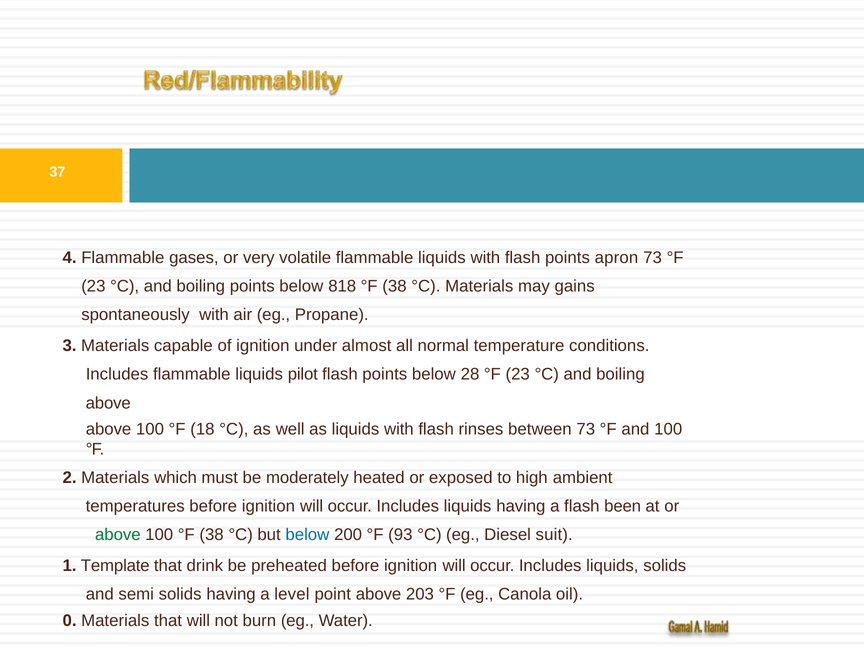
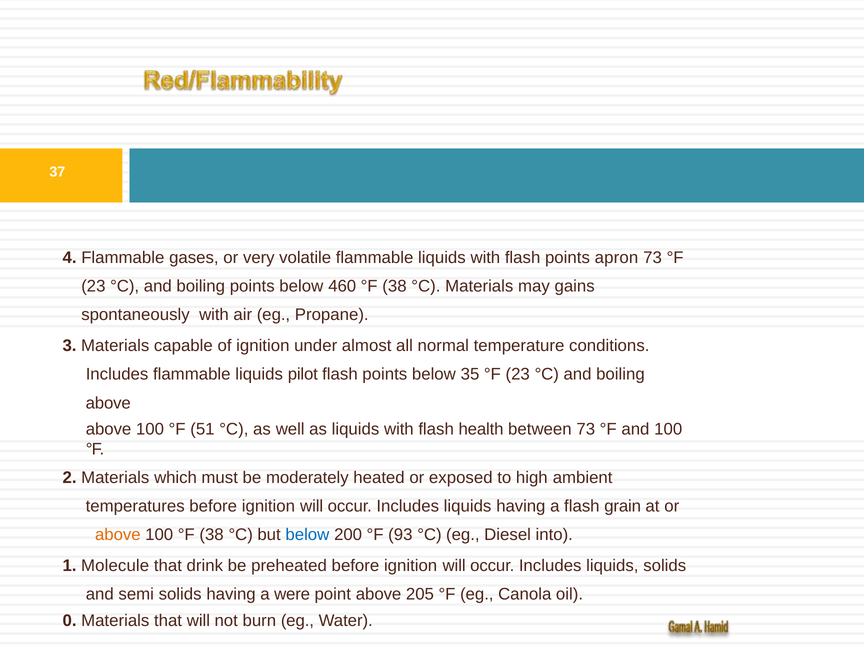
818: 818 -> 460 (342, 286)
28: 28 -> 35 (470, 374)
18: 18 -> 51 (202, 429)
rinses: rinses -> health (481, 429)
been: been -> grain (623, 506)
above colour: green -> orange (118, 535)
suit: suit -> into (554, 535)
Template: Template -> Molecule (115, 566)
level: level -> were (292, 594)
203: 203 -> 205 (420, 594)
